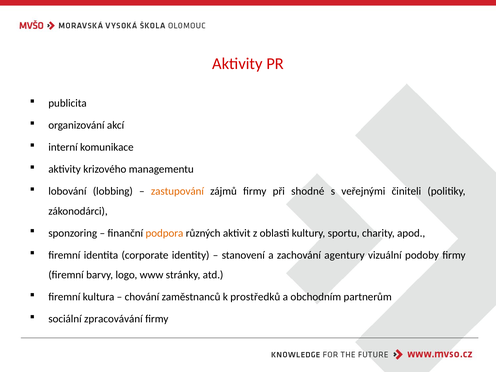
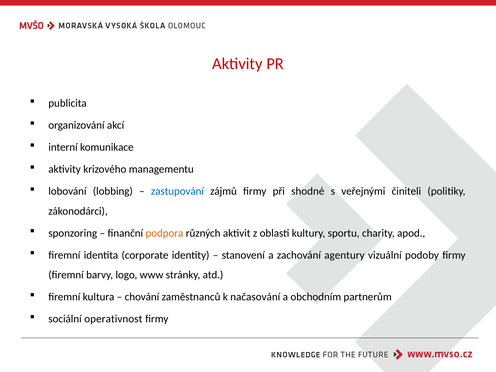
zastupování colour: orange -> blue (177, 191)
prostředků: prostředků -> načasování (255, 297)
zpracovávání: zpracovávání -> operativnost (113, 319)
